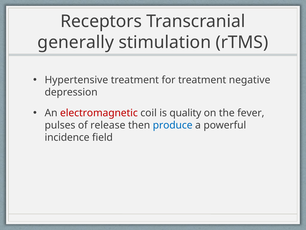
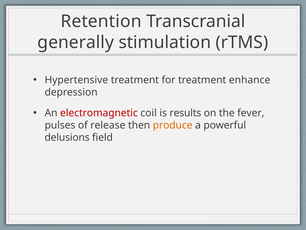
Receptors: Receptors -> Retention (101, 21)
negative: negative -> enhance (250, 80)
quality: quality -> results (185, 113)
produce colour: blue -> orange (173, 125)
incidence: incidence -> delusions (67, 137)
